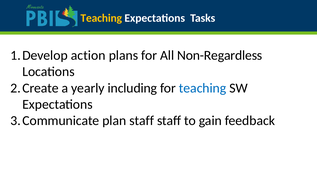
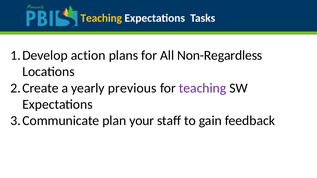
including: including -> previous (132, 88)
teaching colour: blue -> purple (203, 88)
plan staff: staff -> your (142, 121)
